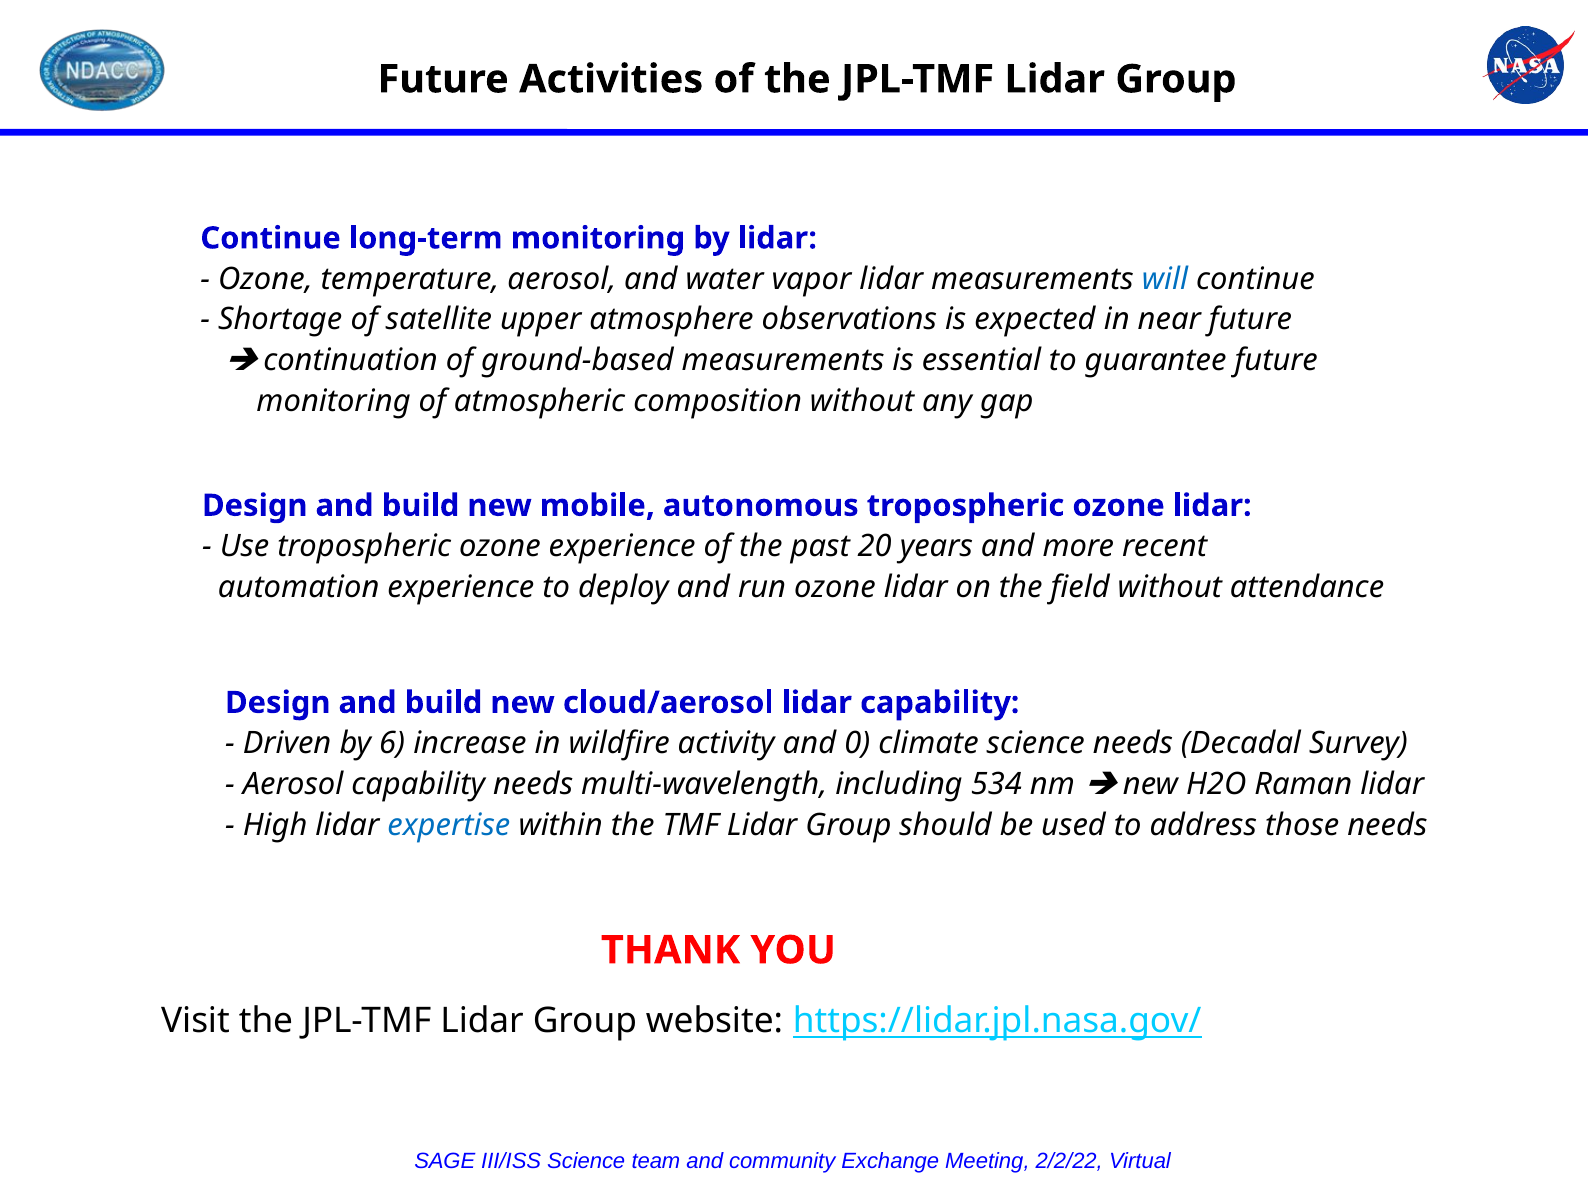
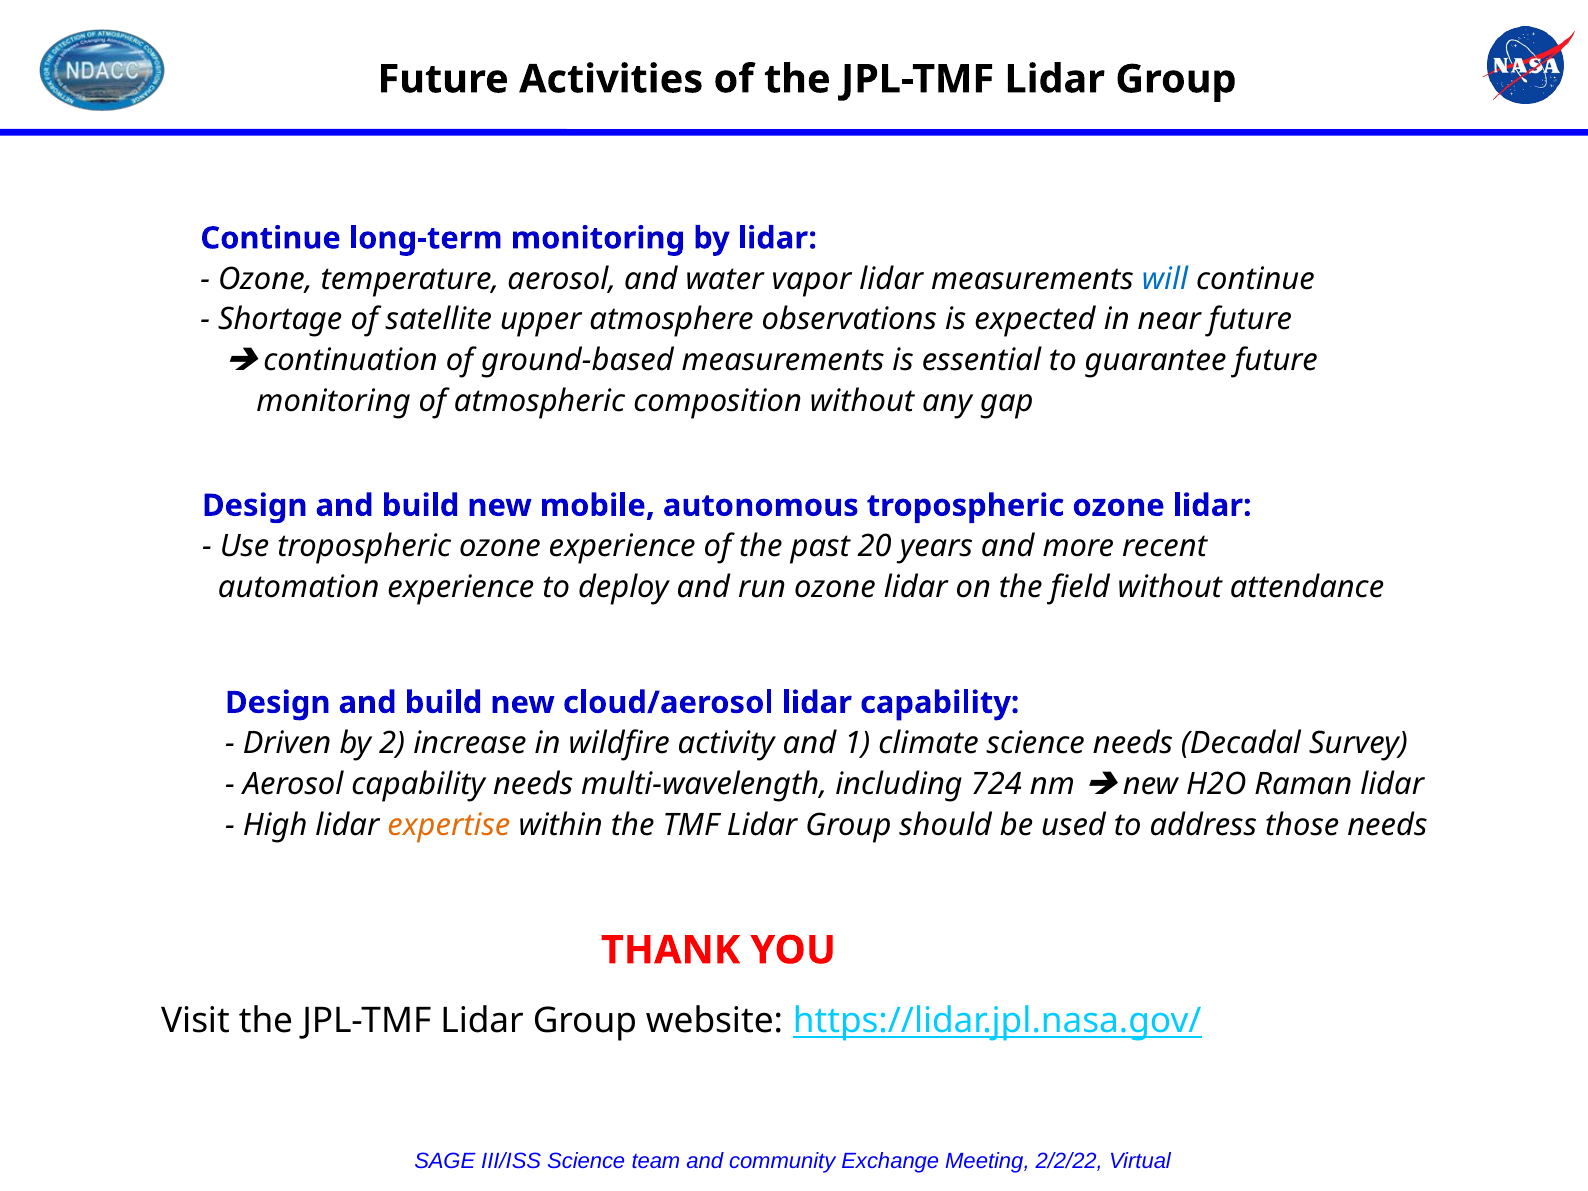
6: 6 -> 2 (392, 743)
0: 0 -> 1 (857, 743)
534: 534 -> 724 (996, 784)
expertise colour: blue -> orange (449, 825)
